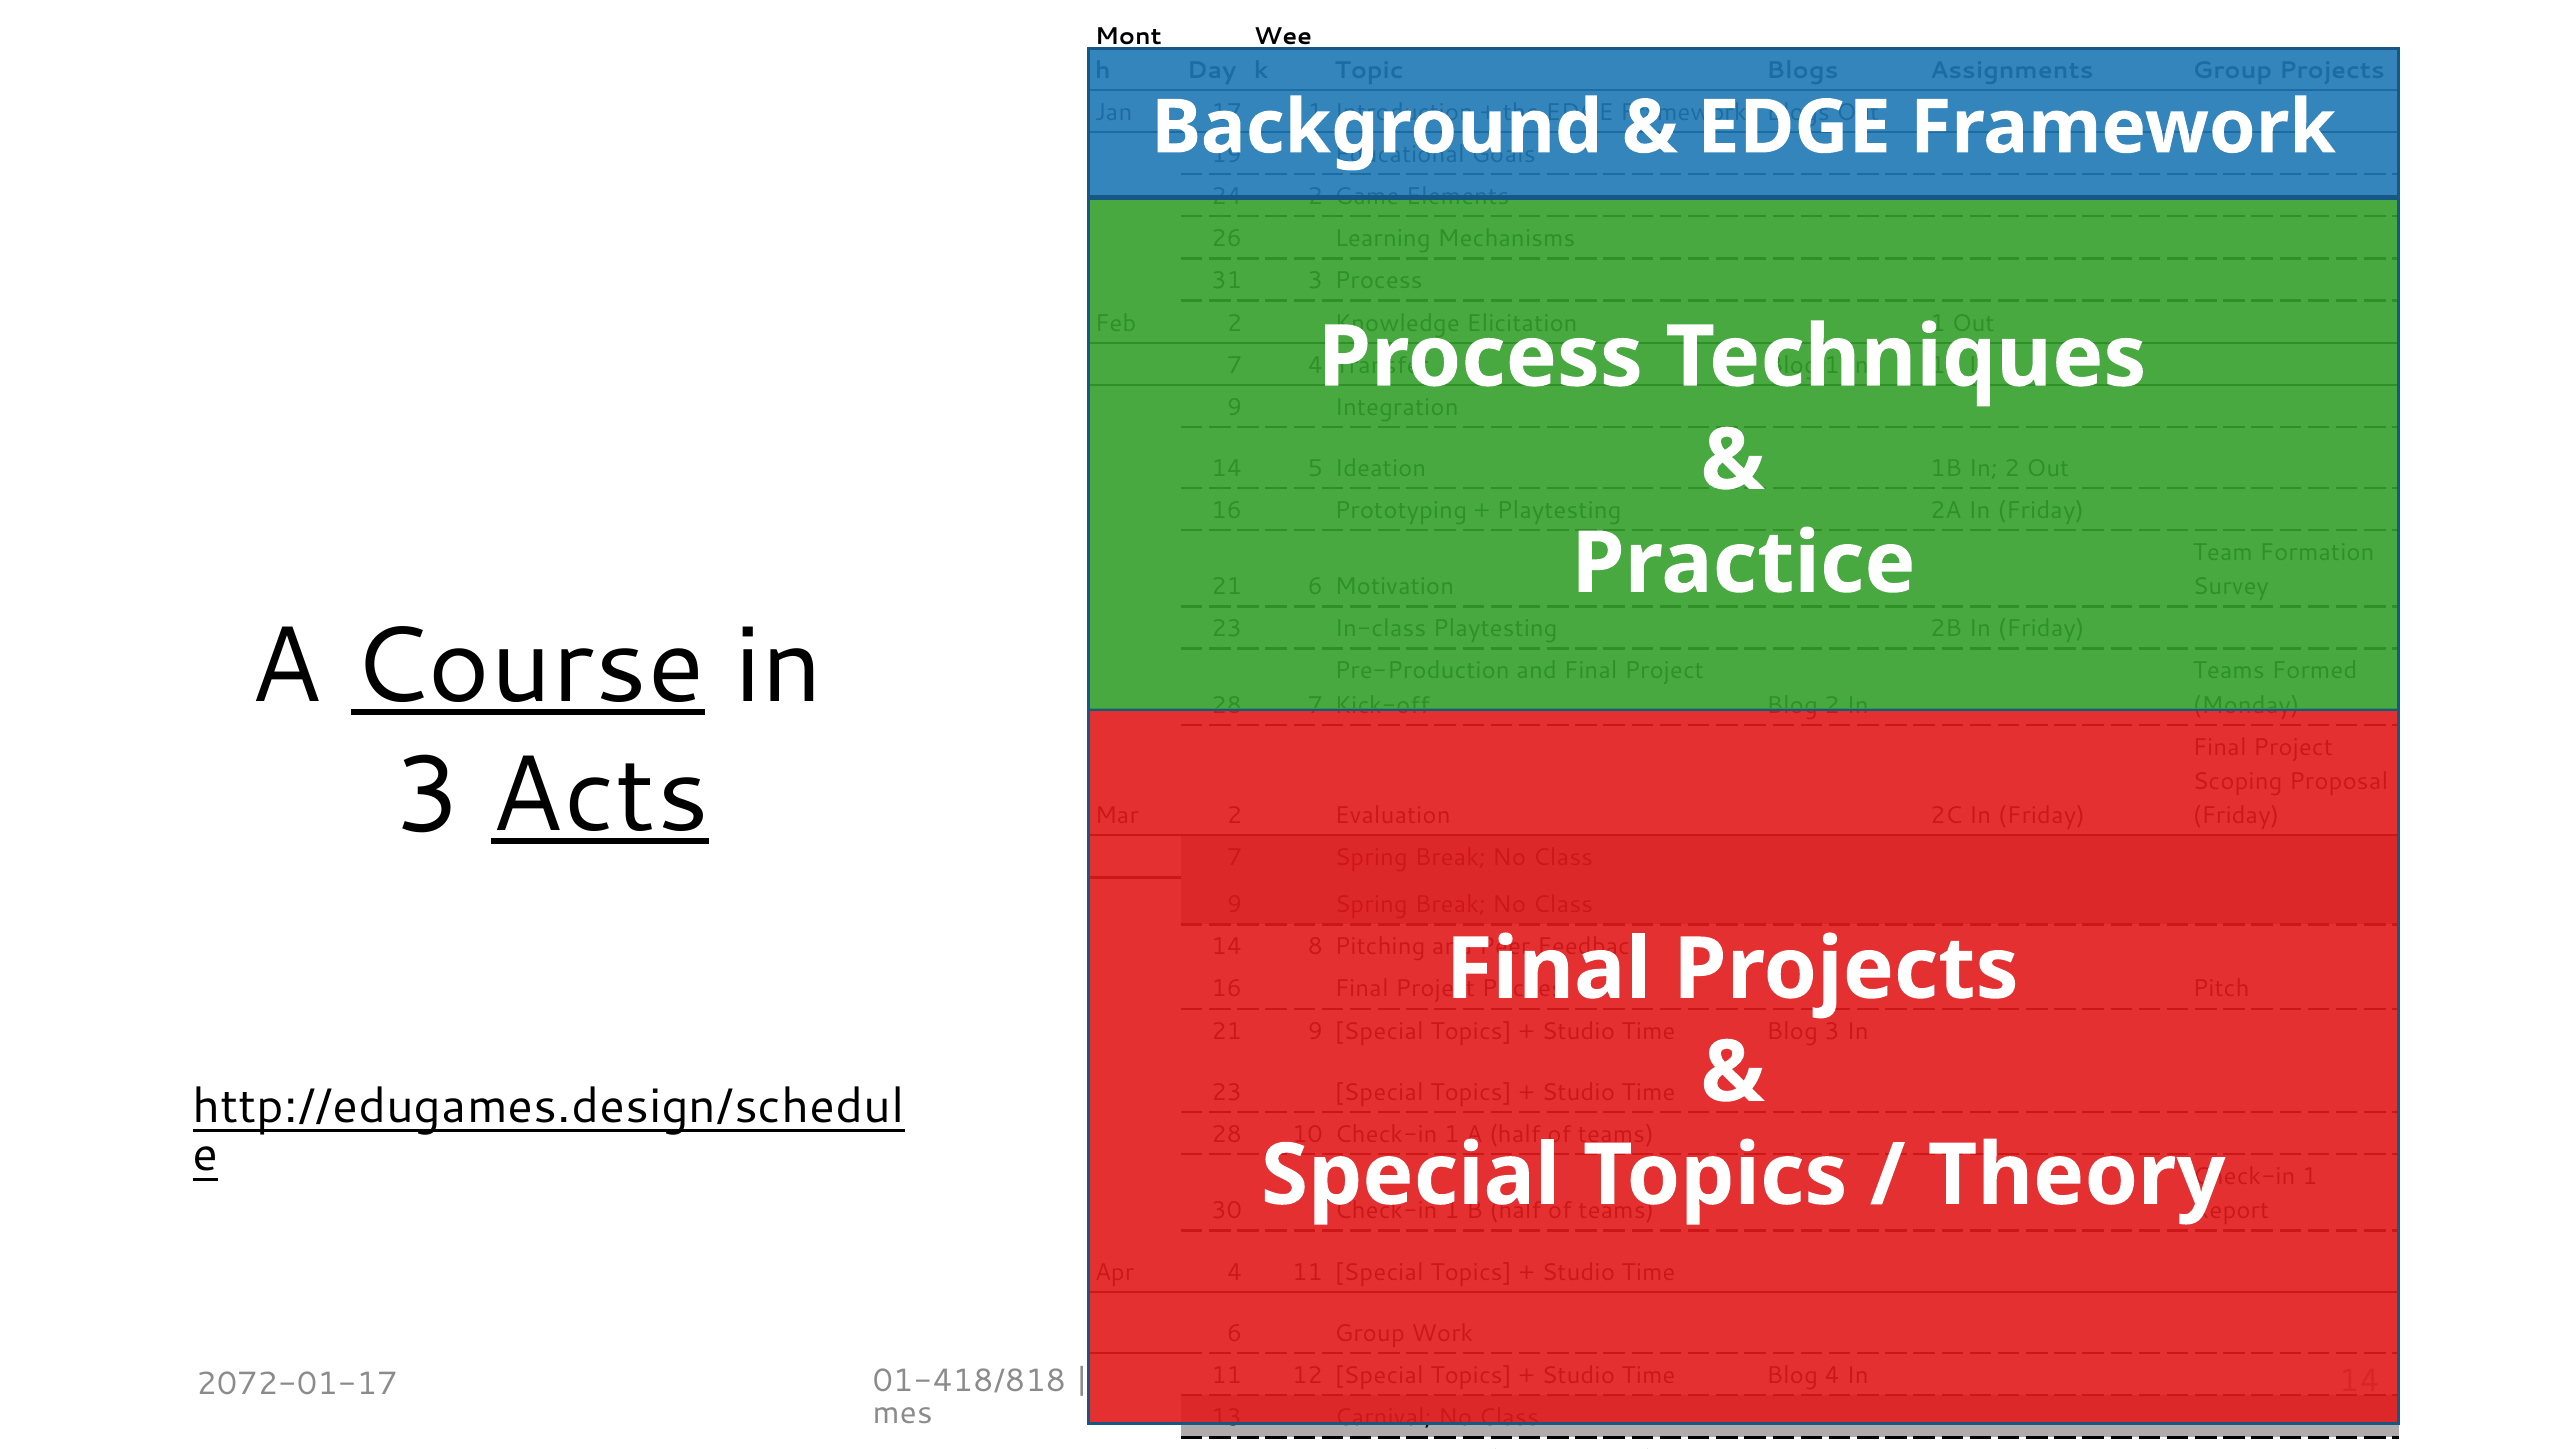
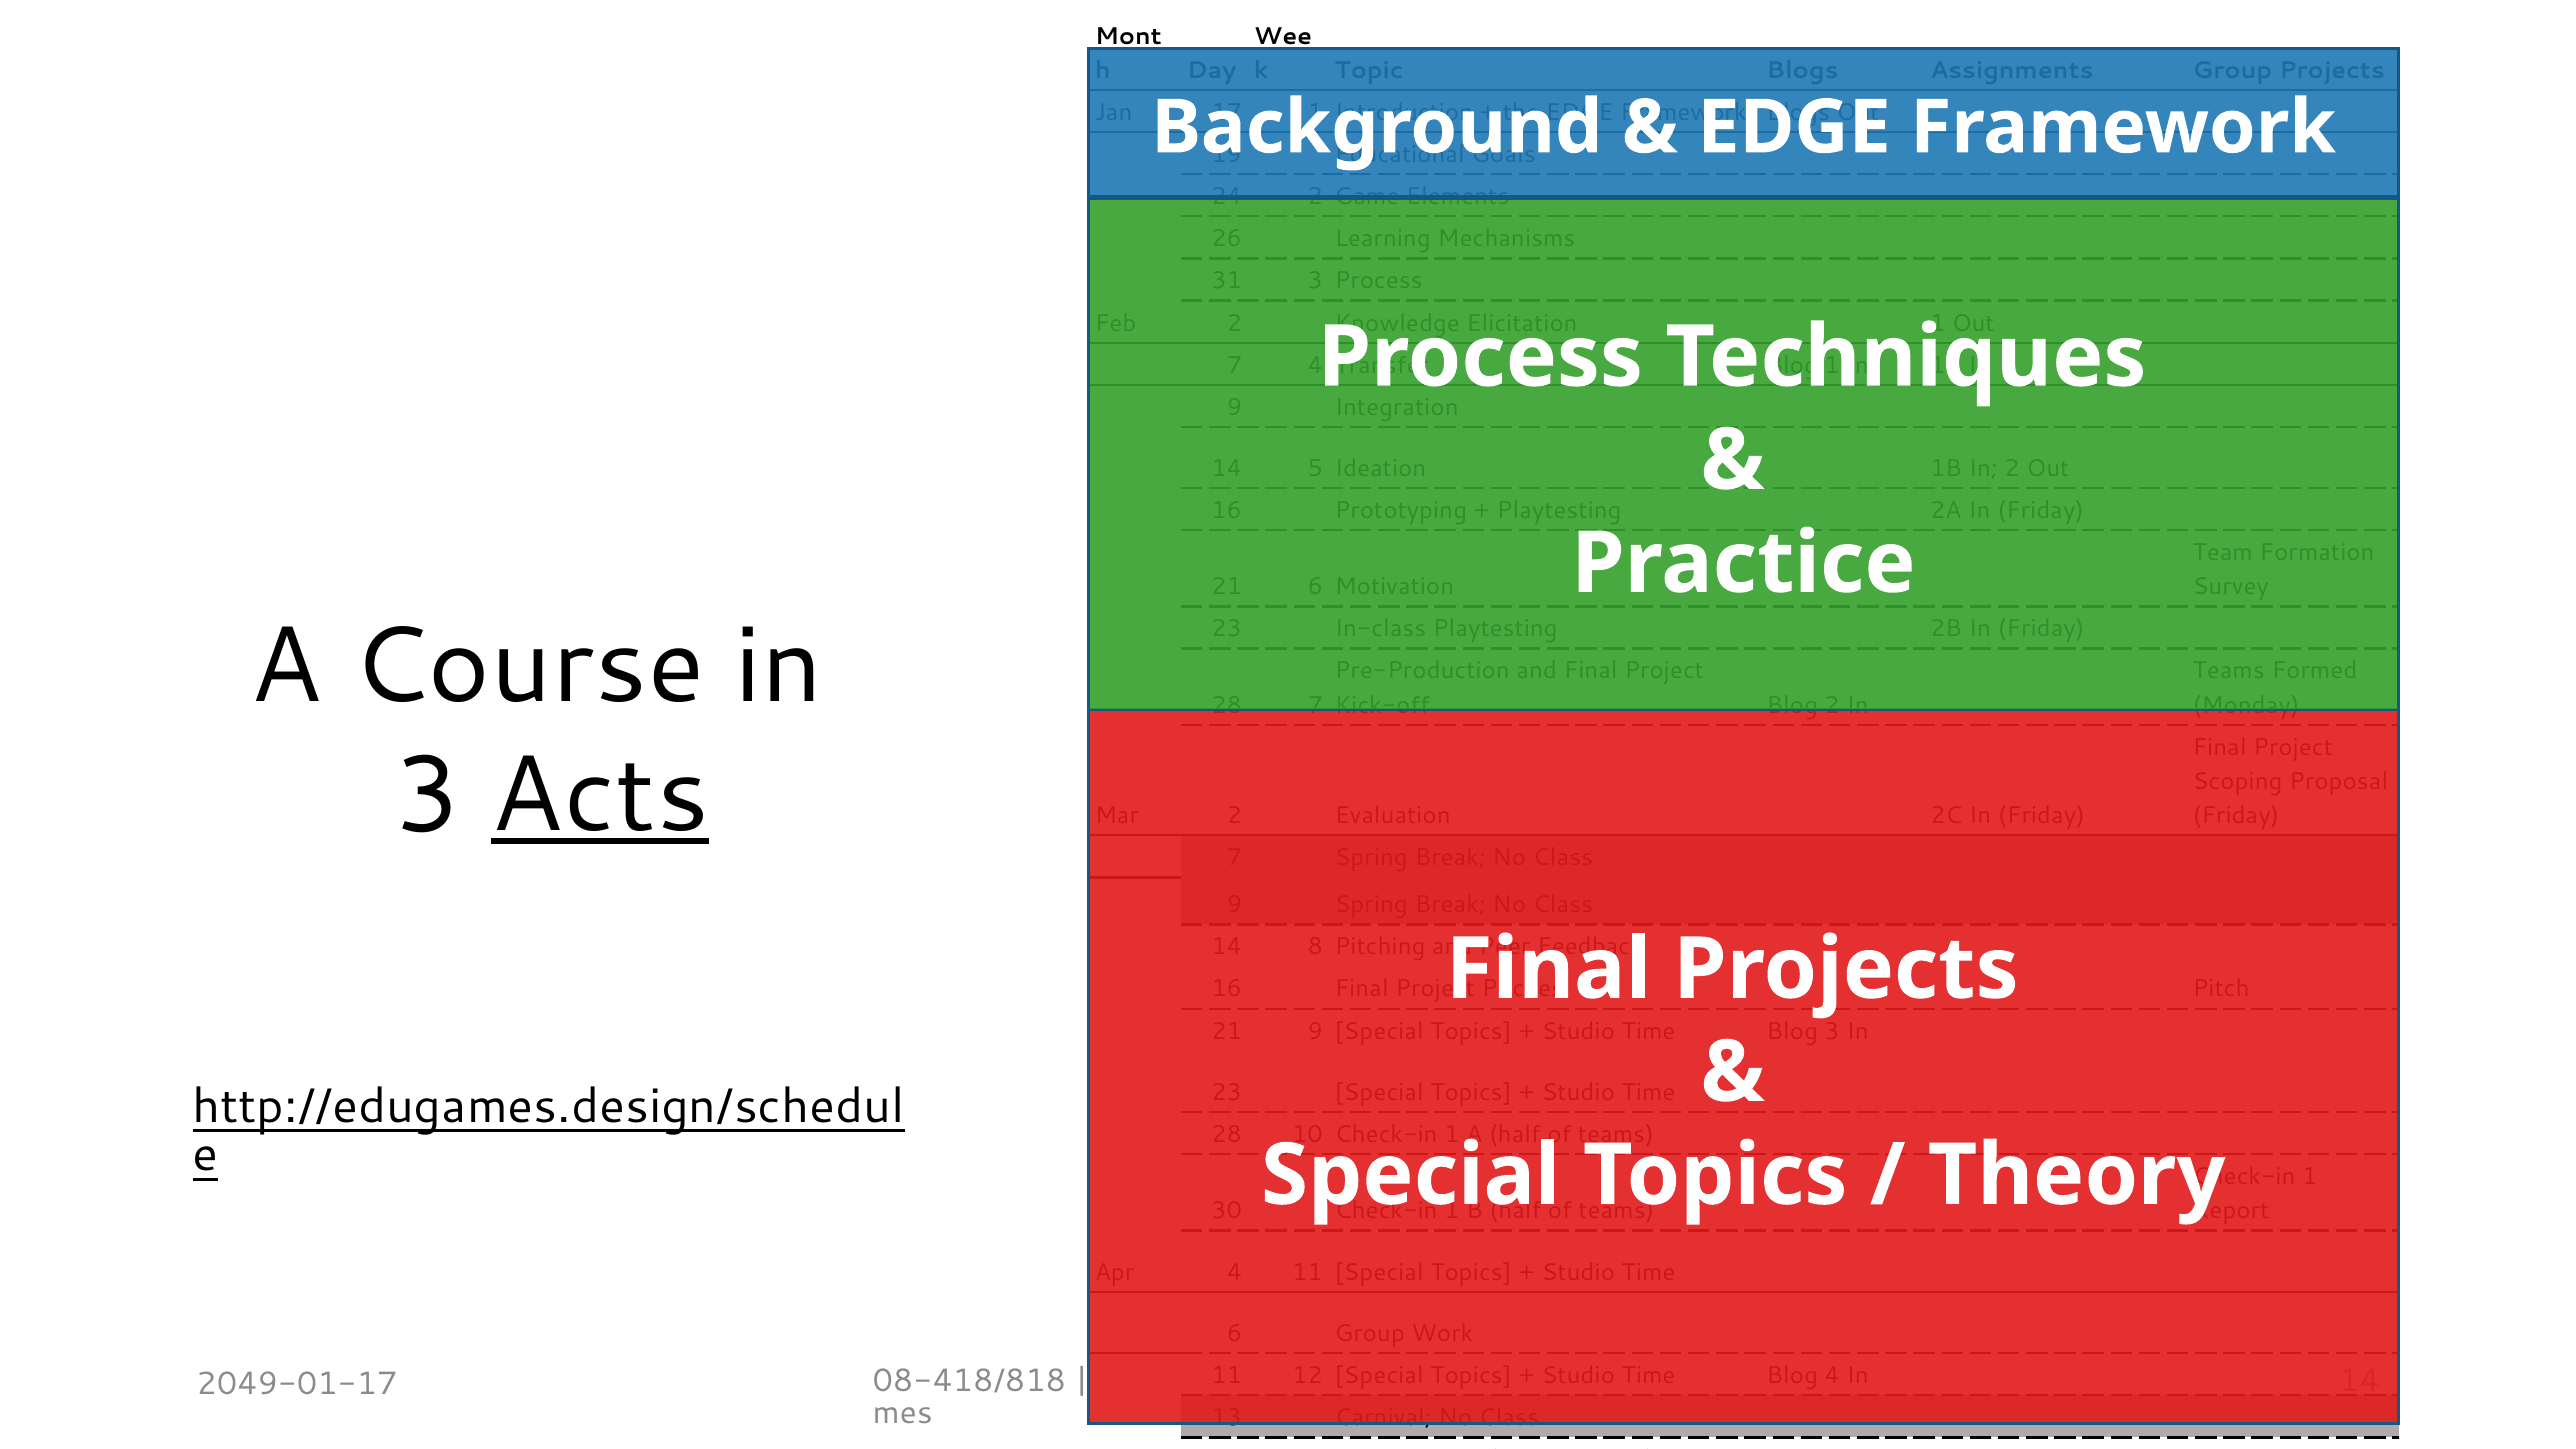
Course underline: present -> none (528, 666)
01-418/818: 01-418/818 -> 08-418/818 (969, 1380)
2072-01-17: 2072-01-17 -> 2049-01-17 (297, 1384)
